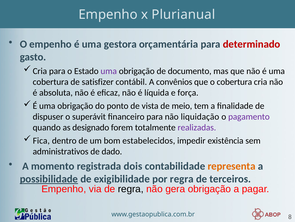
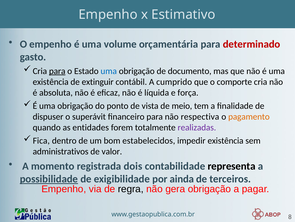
Plurianual: Plurianual -> Estimativo (183, 15)
gestora: gestora -> volume (120, 44)
para underline: none -> present (57, 71)
uma colour: purple -> blue (109, 71)
cobertura: cobertura -> existência (51, 82)
satisfizer: satisfizer -> extinguir (98, 82)
convênios: convênios -> cumprido (174, 82)
o cobertura: cobertura -> comporte (234, 82)
liquidação: liquidação -> respectiva (200, 116)
pagamento colour: purple -> orange (249, 116)
designado: designado -> entidades (91, 127)
dado: dado -> valor (112, 151)
representa colour: orange -> black (232, 166)
por regra: regra -> ainda (182, 178)
